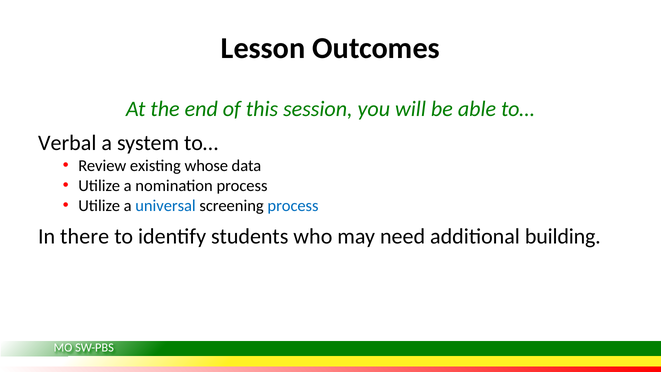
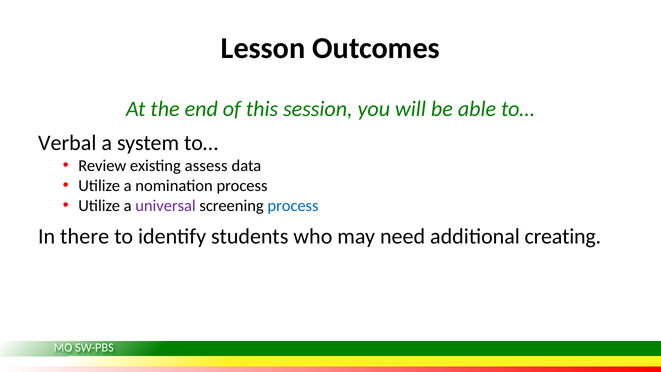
whose: whose -> assess (206, 166)
universal colour: blue -> purple (166, 205)
building: building -> creating (563, 237)
